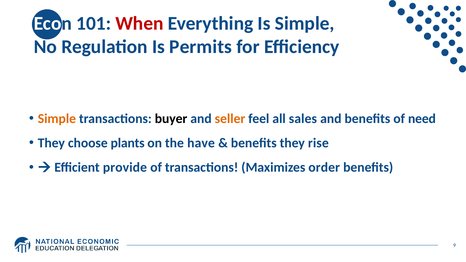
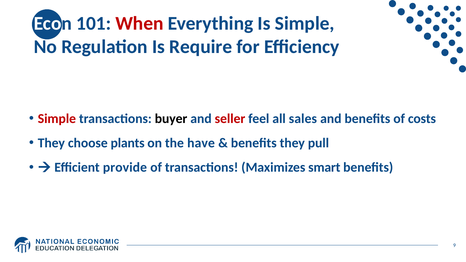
Permits: Permits -> Require (201, 47)
Simple colour: orange -> red (57, 119)
seller colour: orange -> red (230, 119)
need: need -> costs (422, 119)
rise: rise -> pull (318, 143)
order: order -> smart (324, 167)
